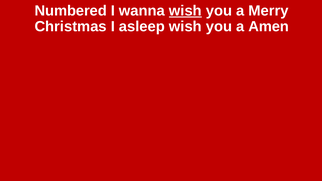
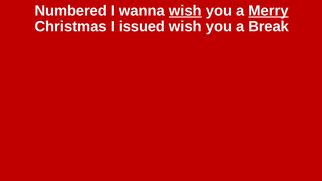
Merry underline: none -> present (269, 11)
asleep: asleep -> issued (142, 27)
Amen: Amen -> Break (269, 27)
